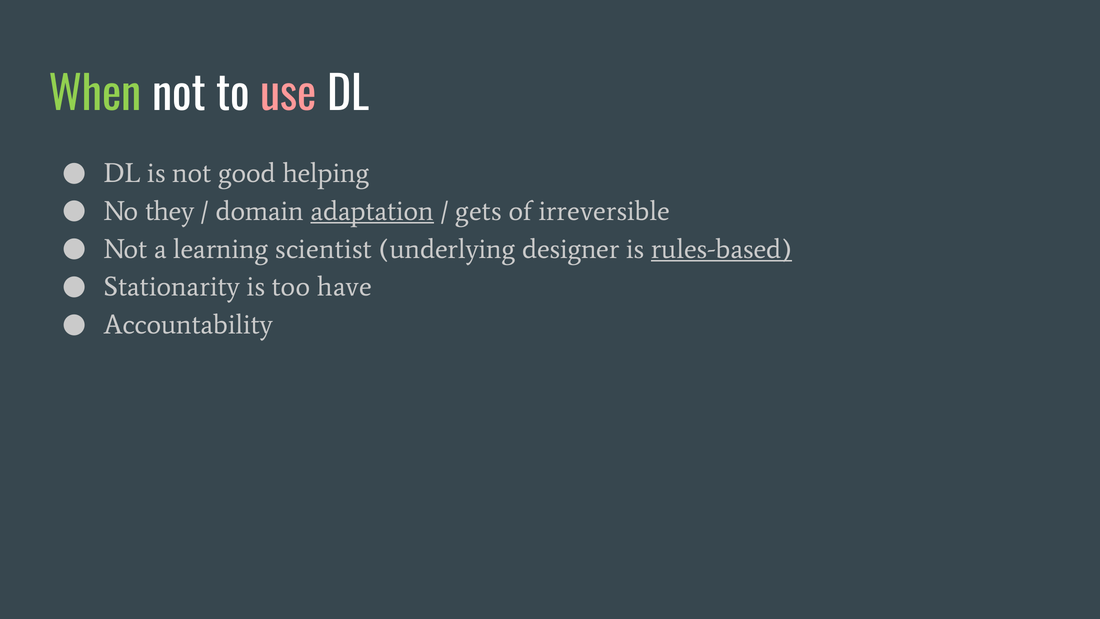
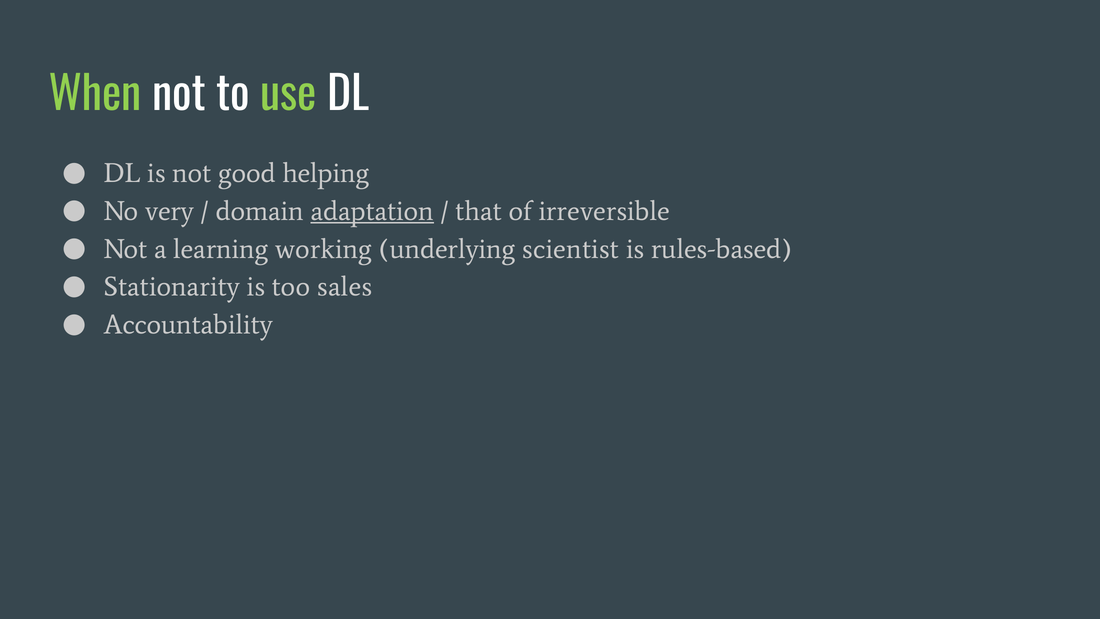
use colour: pink -> light green (288, 95)
they: they -> very (170, 211)
gets: gets -> that (479, 211)
scientist: scientist -> working (324, 249)
designer: designer -> scientist (571, 249)
rules-based underline: present -> none (722, 249)
have: have -> sales (345, 287)
